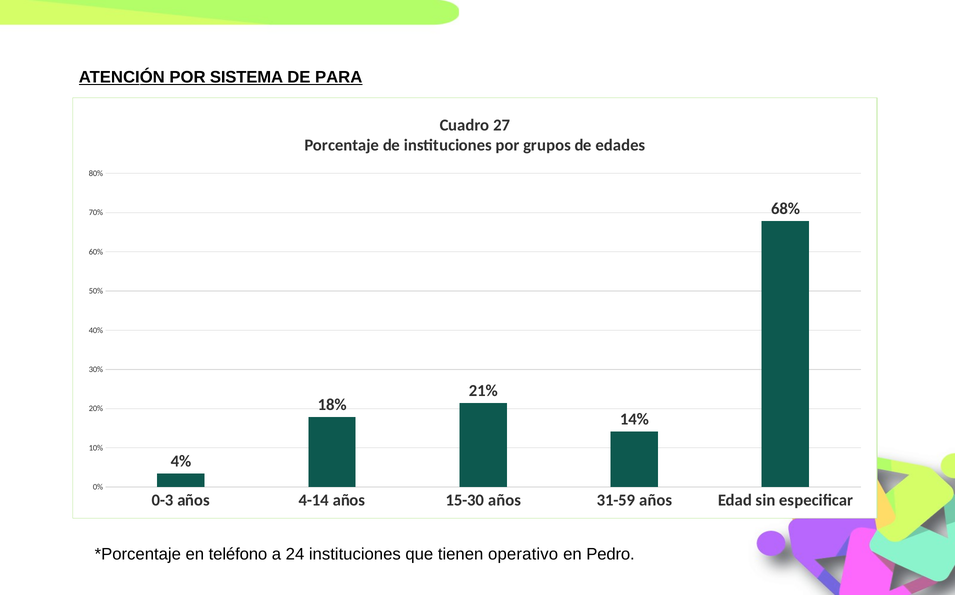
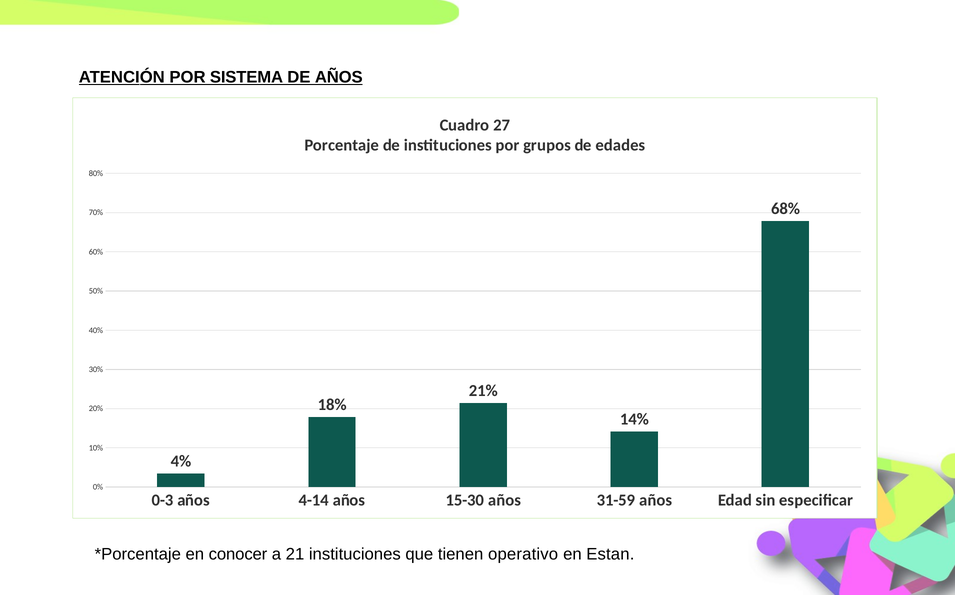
DE PARA: PARA -> AÑOS (339, 77)
teléfono: teléfono -> conocer (238, 554)
24: 24 -> 21 (295, 554)
Pedro: Pedro -> Estan (610, 554)
